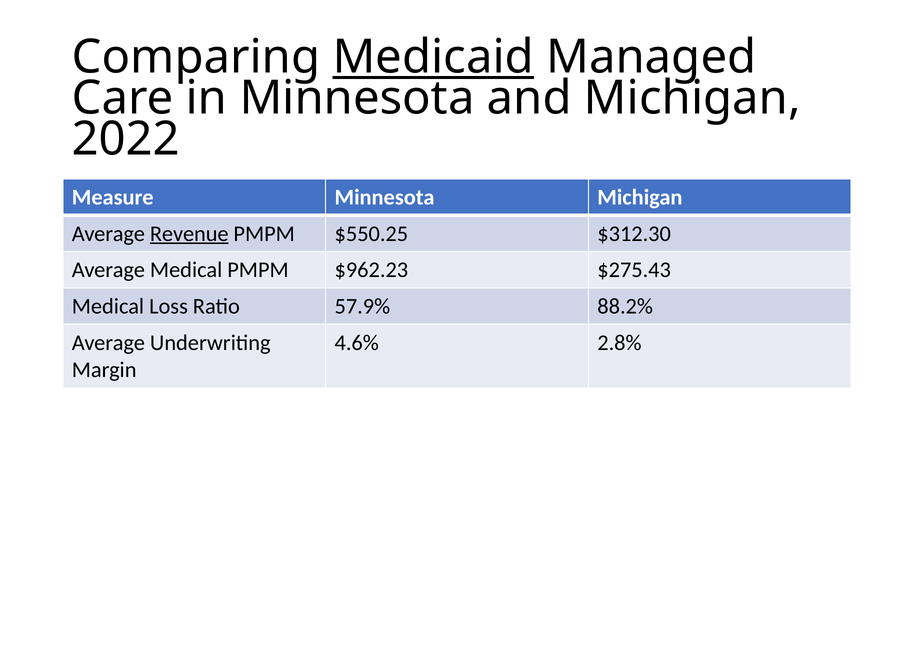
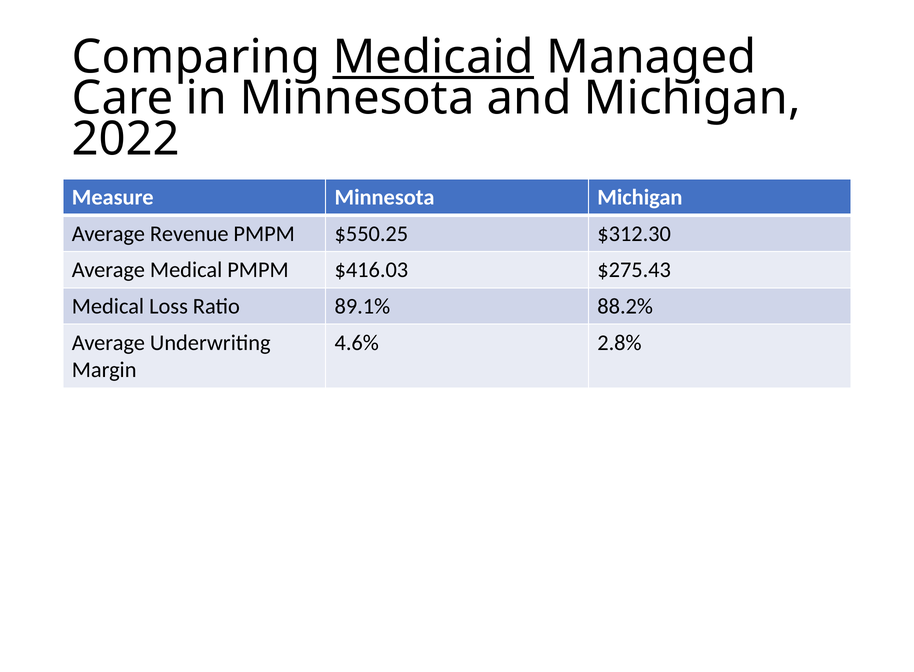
Revenue underline: present -> none (189, 234)
$962.23: $962.23 -> $416.03 (371, 270)
57.9%: 57.9% -> 89.1% (362, 306)
